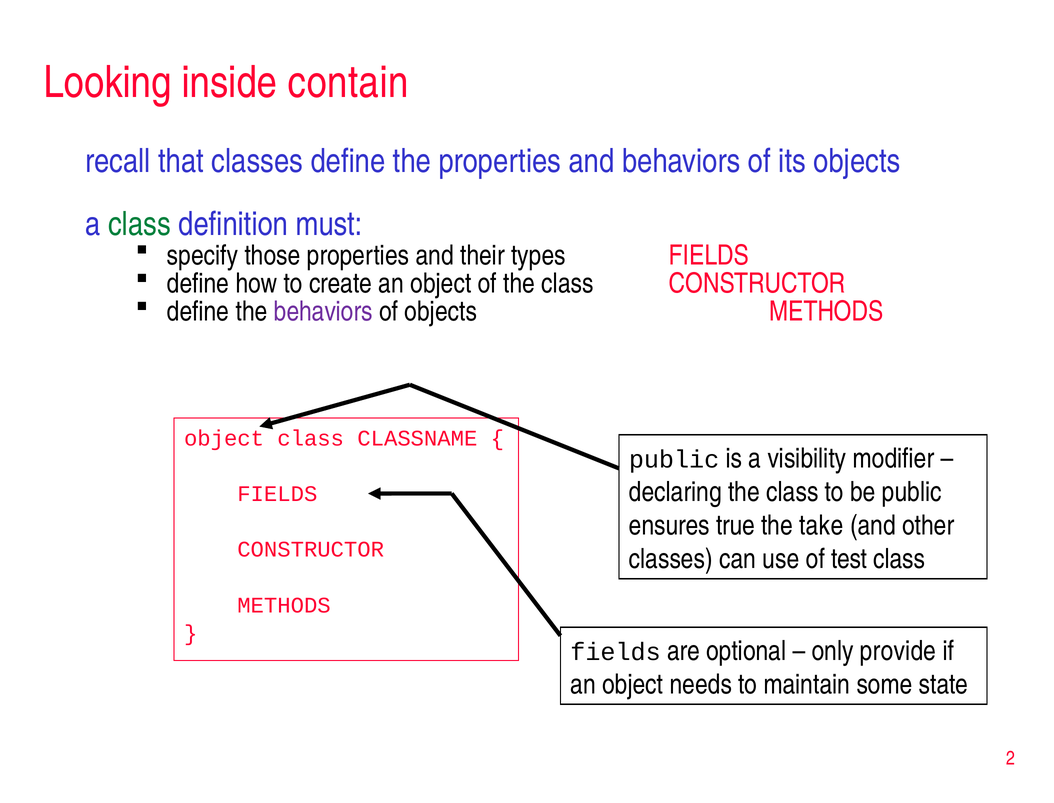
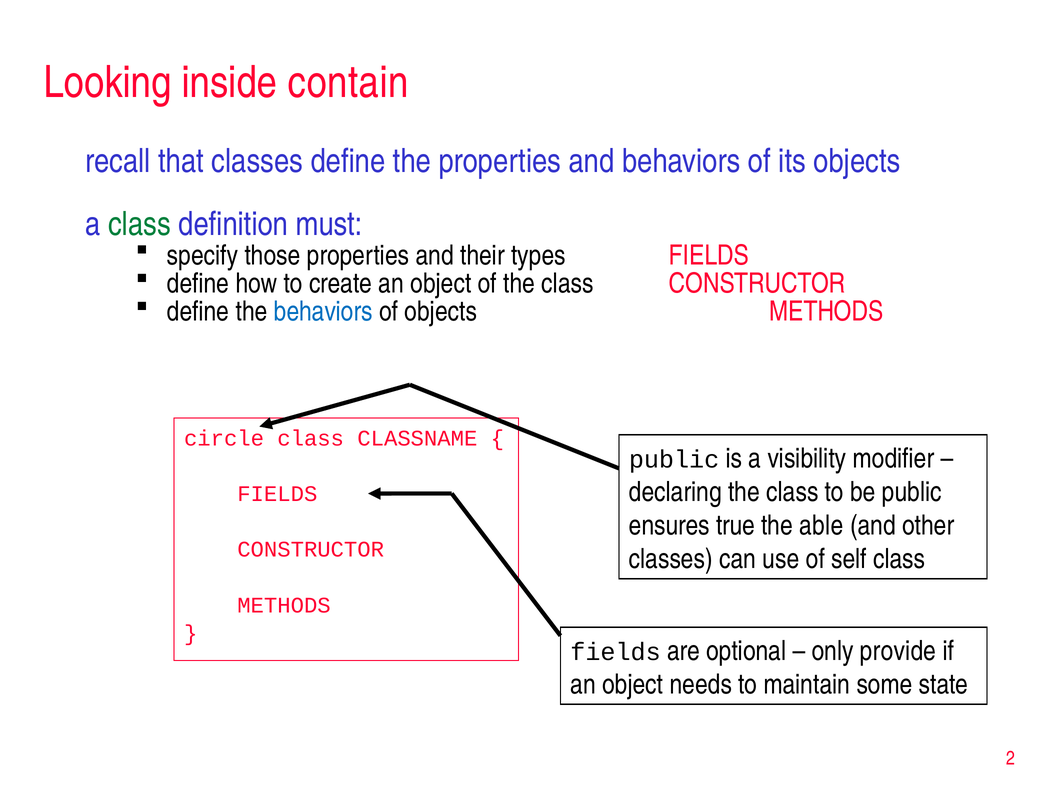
behaviors colour: purple -> blue (323, 312)
object: object -> circle (224, 438)
take: take -> able (821, 526)
test: test -> self (849, 559)
